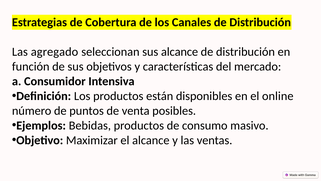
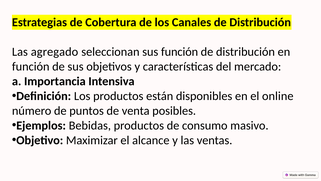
sus alcance: alcance -> función (180, 52)
Consumidor: Consumidor -> Importancia (55, 81)
